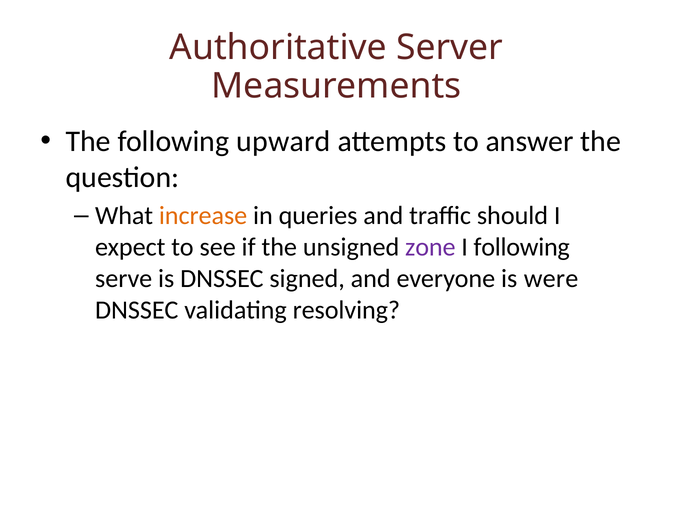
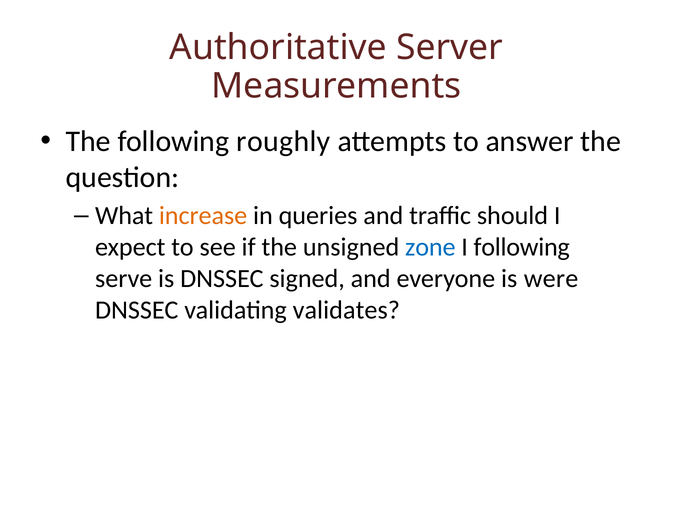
upward: upward -> roughly (283, 141)
zone colour: purple -> blue (430, 247)
resolving: resolving -> validates (346, 310)
